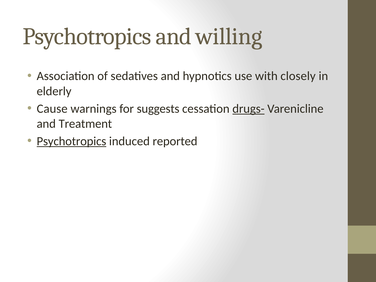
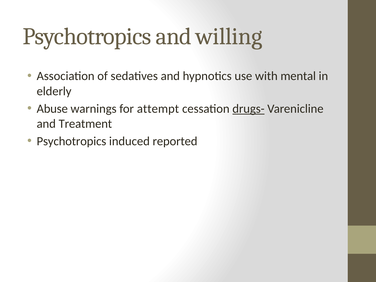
closely: closely -> mental (298, 76)
Cause: Cause -> Abuse (52, 109)
suggests: suggests -> attempt (158, 109)
Psychotropics underline: present -> none (71, 141)
